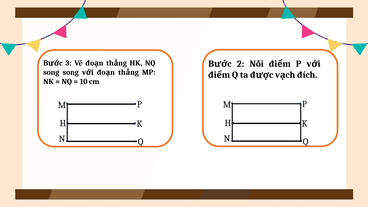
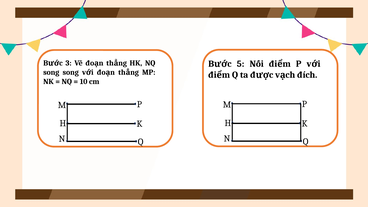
2: 2 -> 5 (241, 64)
